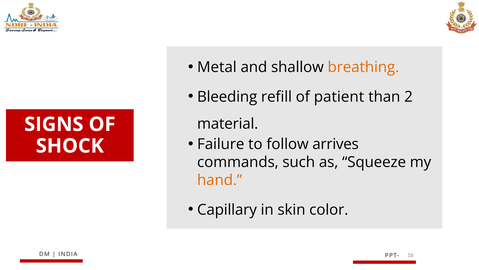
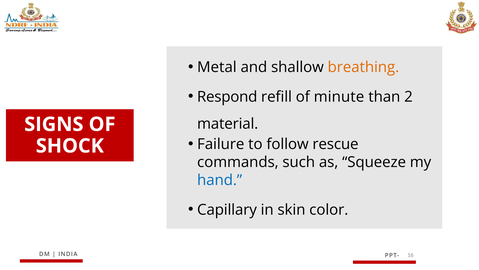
Bleeding: Bleeding -> Respond (227, 97)
patient: patient -> minute (339, 97)
arrives: arrives -> rescue (336, 144)
hand colour: orange -> blue (220, 180)
